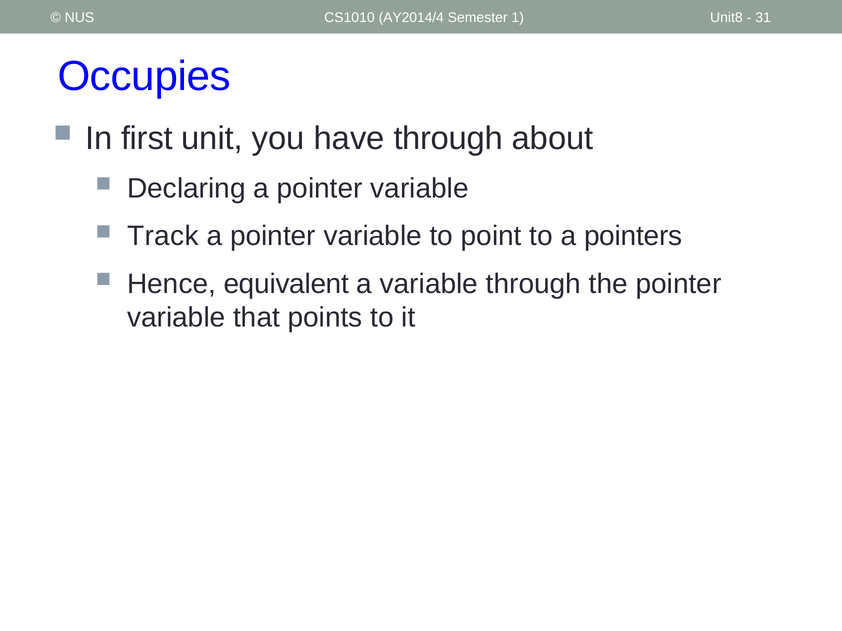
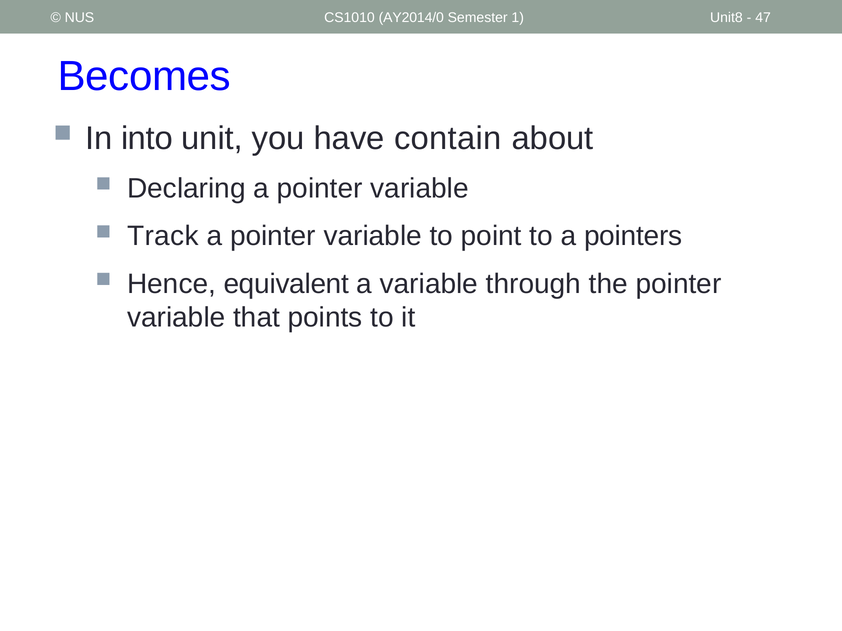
AY2014/4: AY2014/4 -> AY2014/0 (411, 18)
31: 31 -> 47 (763, 18)
Occupies: Occupies -> Becomes (144, 77)
first: first -> into (147, 138)
have through: through -> contain (448, 138)
